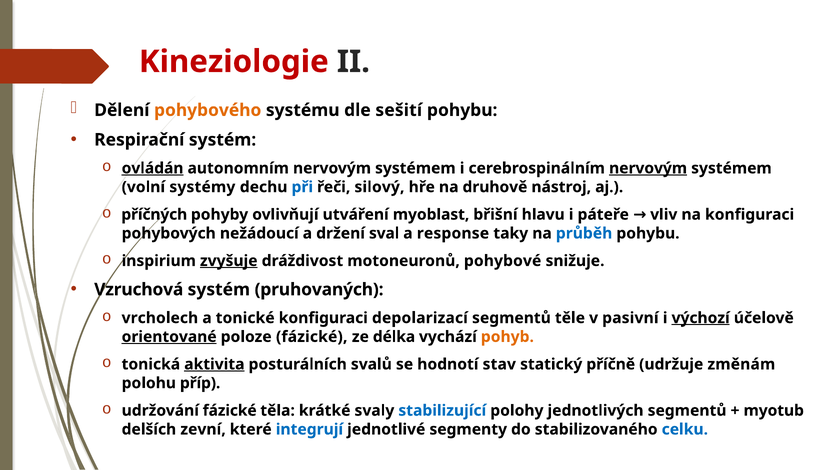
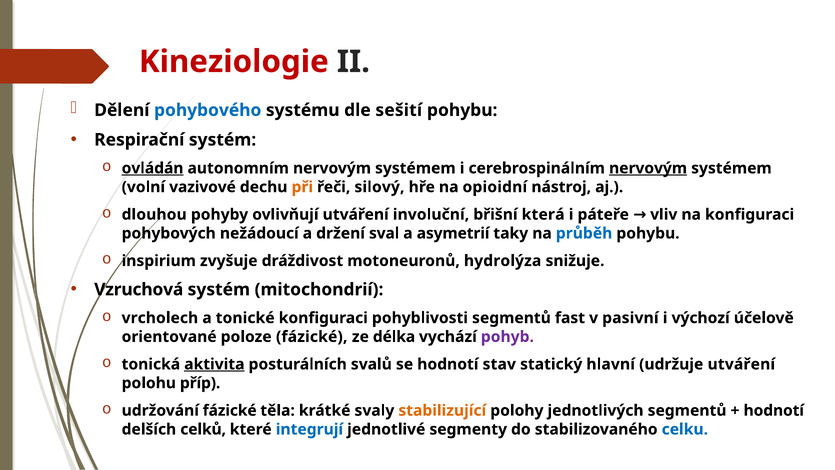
pohybového colour: orange -> blue (208, 110)
systémy: systémy -> vazivové (203, 187)
při colour: blue -> orange (302, 187)
druhově: druhově -> opioidní (495, 187)
příčných: příčných -> dlouhou (154, 214)
myoblast: myoblast -> involuční (431, 214)
hlavu: hlavu -> která (543, 214)
response: response -> asymetrií (453, 233)
zvyšuje underline: present -> none (229, 261)
pohybové: pohybové -> hydrolýza (503, 261)
pruhovaných: pruhovaných -> mitochondrií (319, 289)
depolarizací: depolarizací -> pohyblivosti (420, 318)
těle: těle -> fast (570, 318)
výchozí underline: present -> none (701, 318)
orientované underline: present -> none (169, 337)
pohyb colour: orange -> purple (507, 337)
příčně: příčně -> hlavní (611, 364)
udržuje změnám: změnám -> utváření (741, 364)
stabilizující colour: blue -> orange (442, 410)
myotub: myotub -> hodnotí (774, 410)
zevní: zevní -> celků (203, 429)
